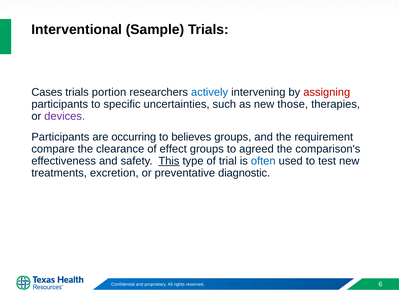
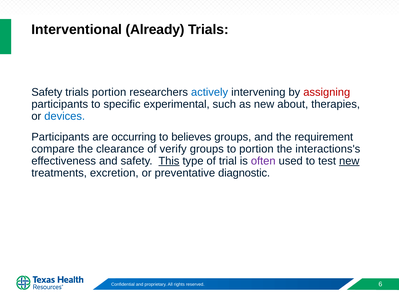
Sample: Sample -> Already (155, 30)
Cases: Cases -> Safety (47, 92)
uncertainties: uncertainties -> experimental (177, 104)
those: those -> about (293, 104)
devices colour: purple -> blue (65, 116)
effect: effect -> verify (173, 149)
to agreed: agreed -> portion (256, 149)
comparison's: comparison's -> interactions's (328, 149)
often colour: blue -> purple (263, 161)
new underline: none -> present (349, 161)
